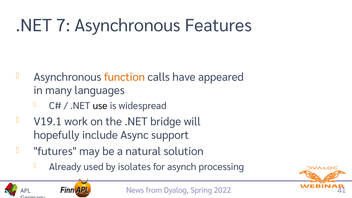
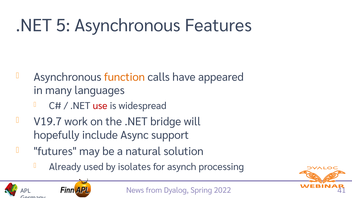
7: 7 -> 5 (63, 26)
use colour: black -> red (100, 106)
V19.1: V19.1 -> V19.7 (48, 122)
